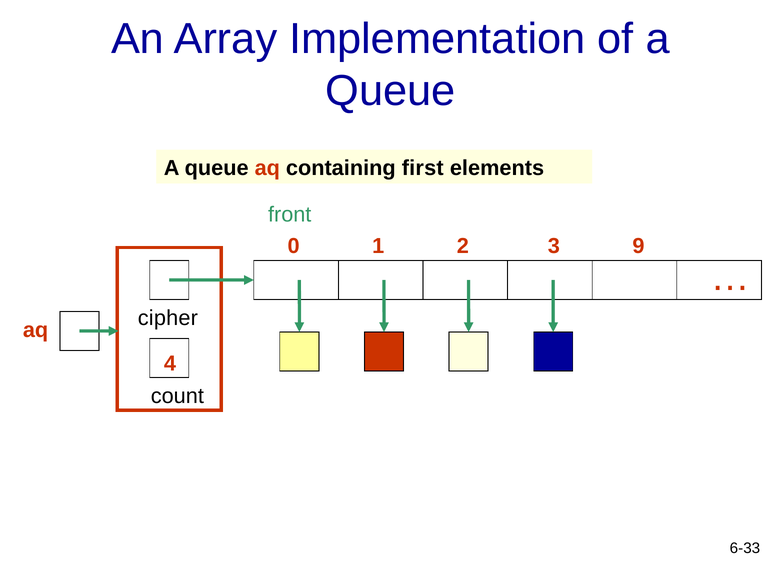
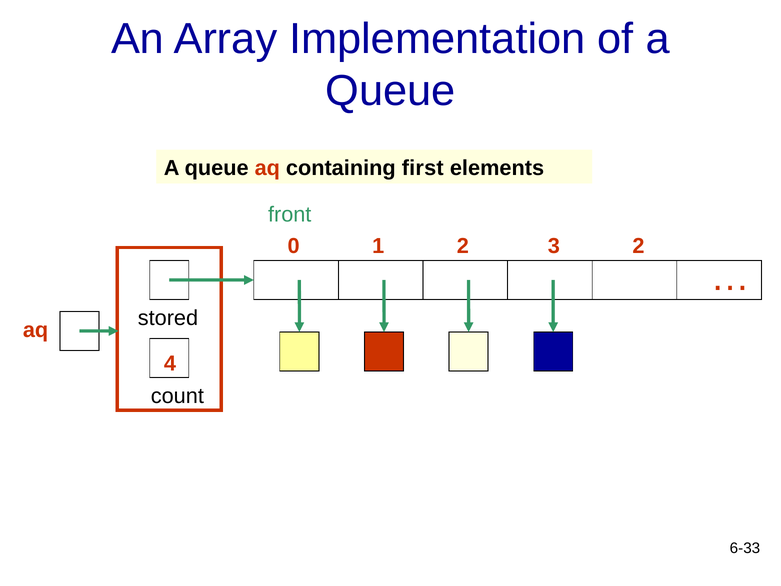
0 9: 9 -> 2 (639, 246)
cipher: cipher -> stored (168, 318)
